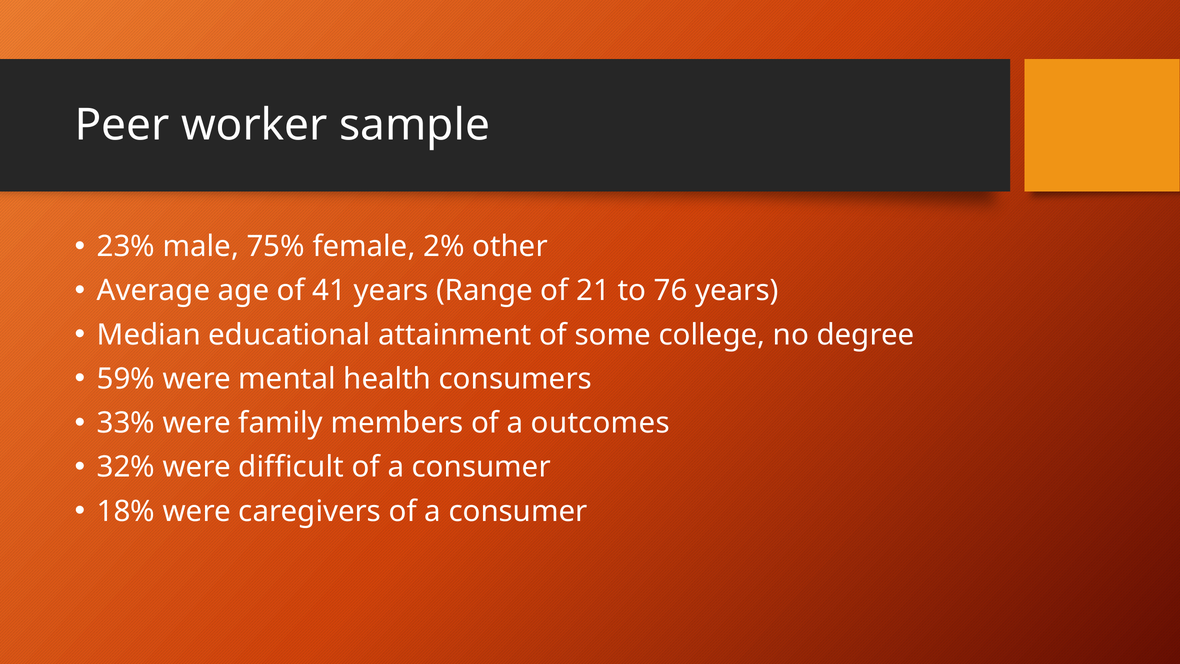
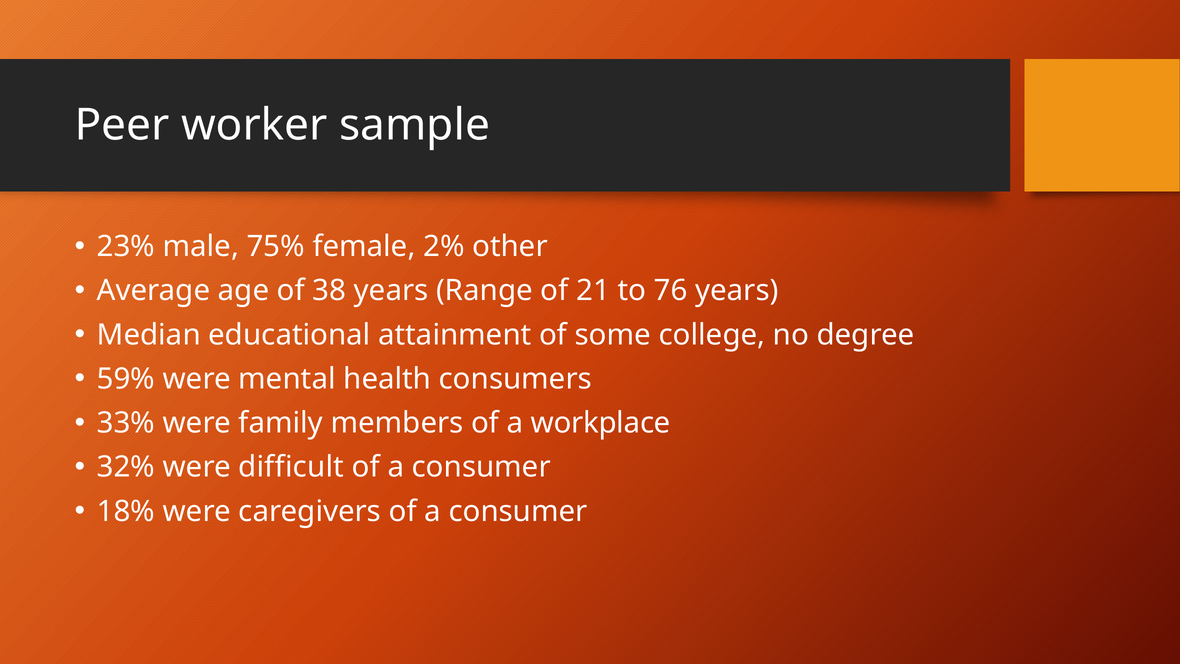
41: 41 -> 38 (329, 290)
outcomes: outcomes -> workplace (601, 423)
